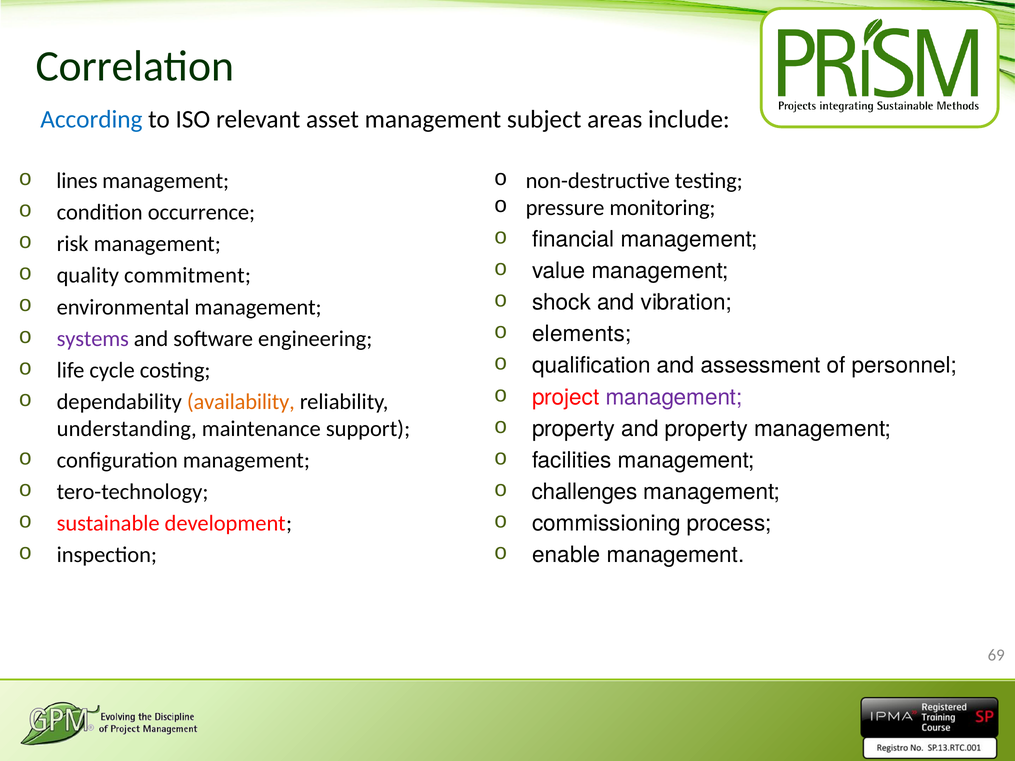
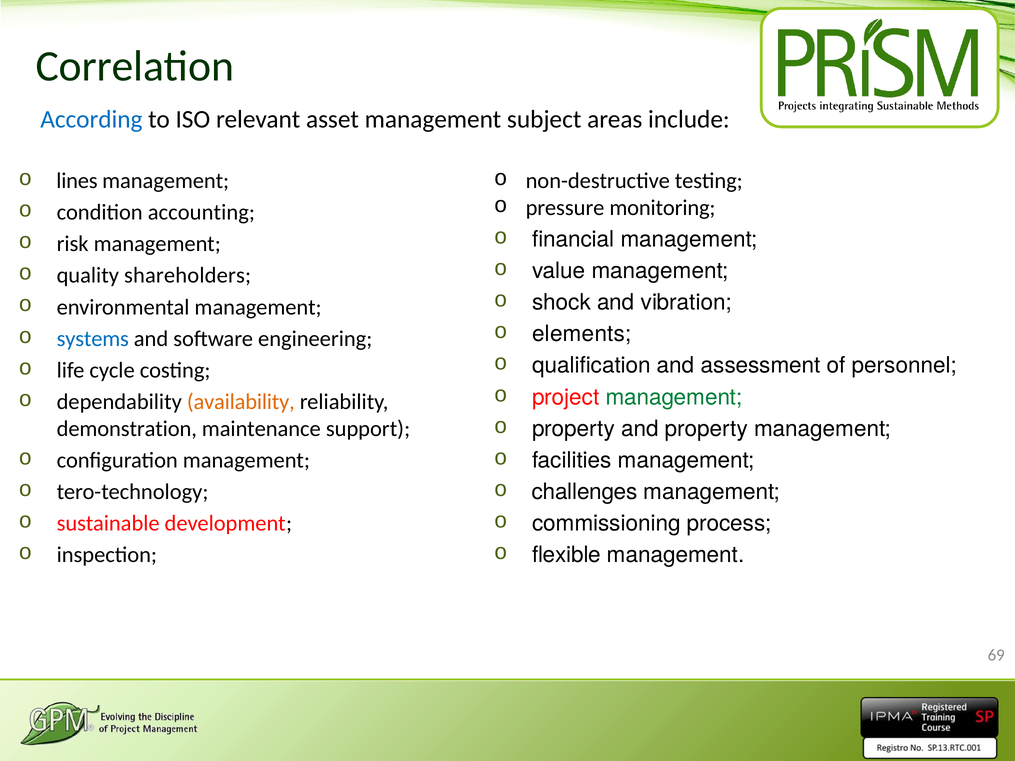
occurrence: occurrence -> accounting (201, 212)
commitment: commitment -> shareholders (188, 276)
systems colour: purple -> blue (93, 339)
management colour: purple -> green (674, 397)
understanding: understanding -> demonstration (127, 429)
enable: enable -> flexible (566, 555)
